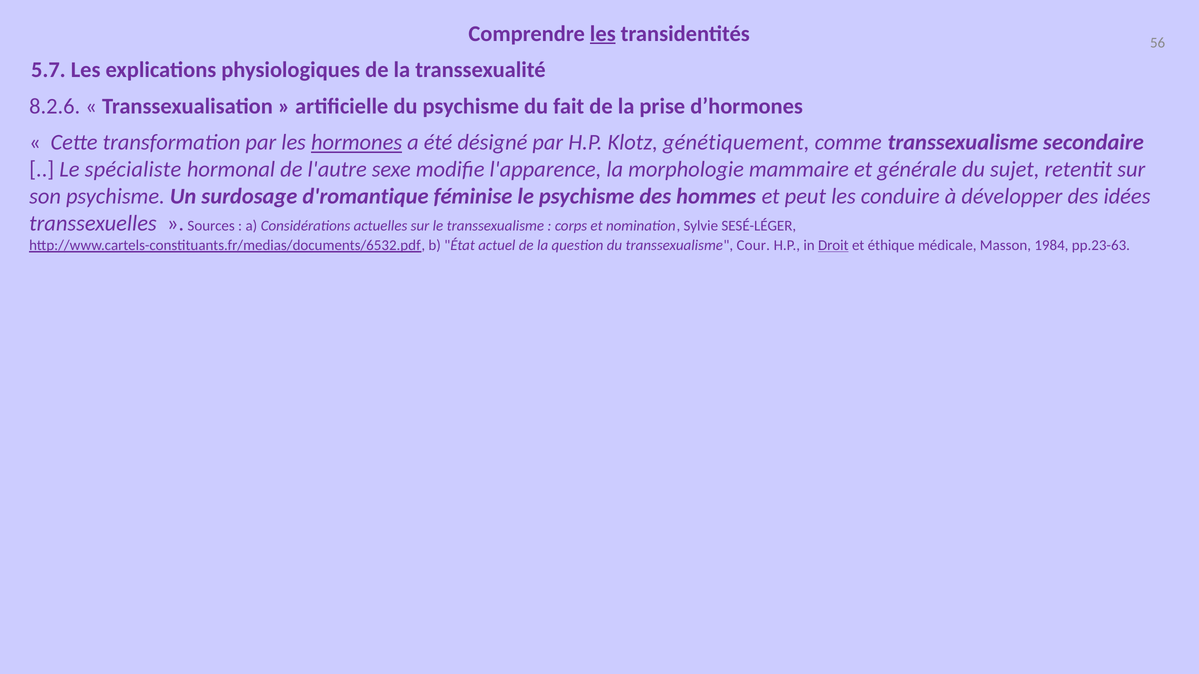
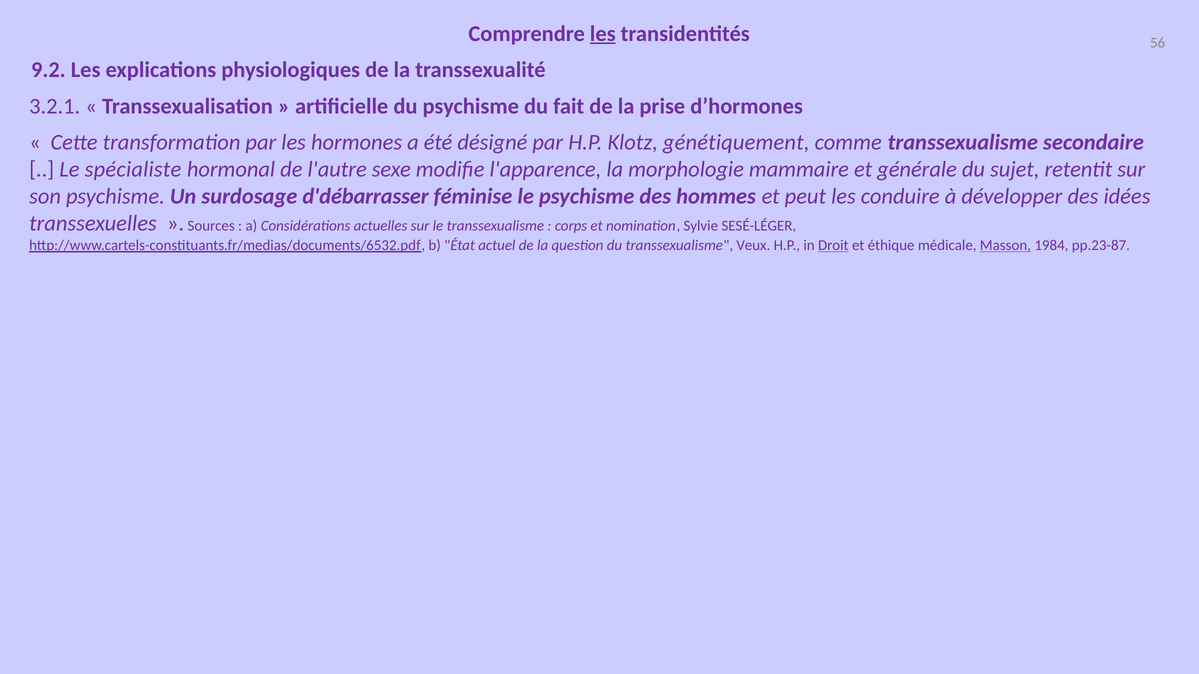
5.7: 5.7 -> 9.2 (48, 70)
8.2.6: 8.2.6 -> 3.2.1 (55, 106)
hormones underline: present -> none (357, 143)
d'romantique: d'romantique -> d'débarrasser (366, 197)
Cour: Cour -> Veux (753, 246)
Masson underline: none -> present (1005, 246)
pp.23-63: pp.23-63 -> pp.23-87 (1101, 246)
